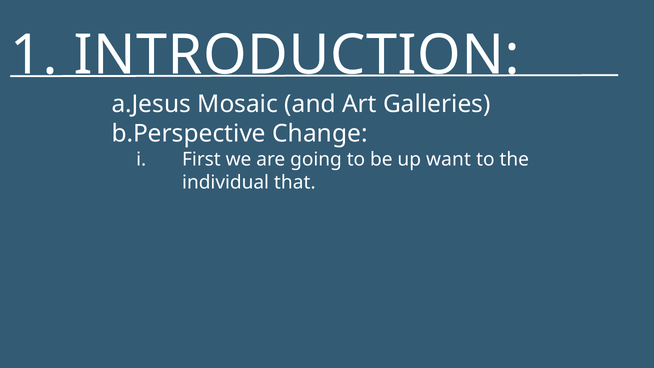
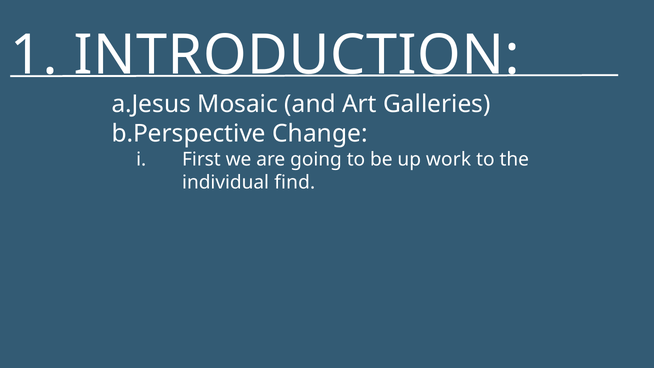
want: want -> work (449, 159)
that: that -> find (295, 182)
